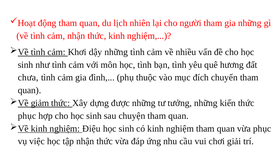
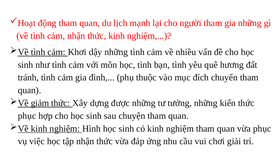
nhiên: nhiên -> mạnh (140, 23)
chưa: chưa -> tránh (28, 77)
Điệu: Điệu -> Hình (91, 128)
